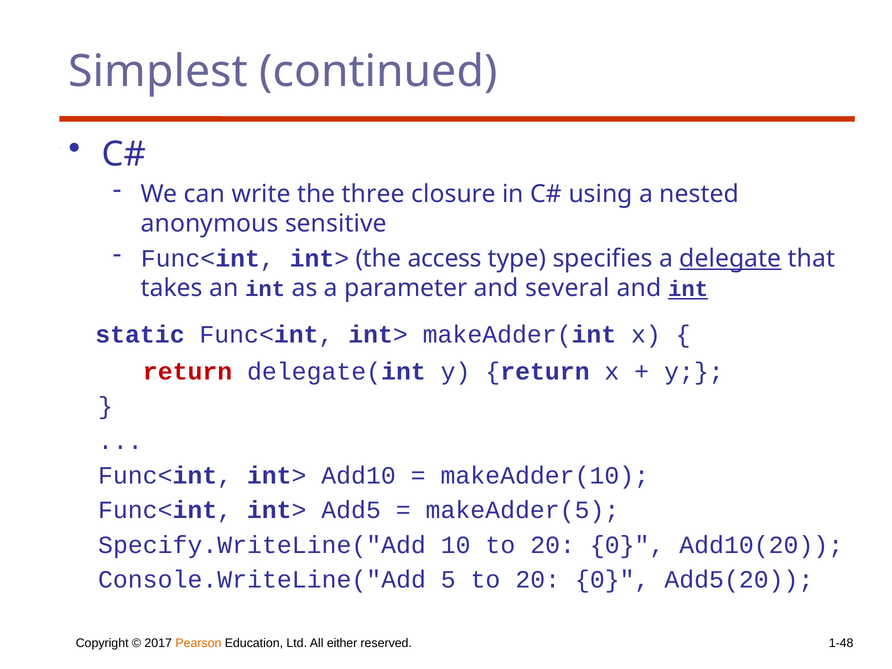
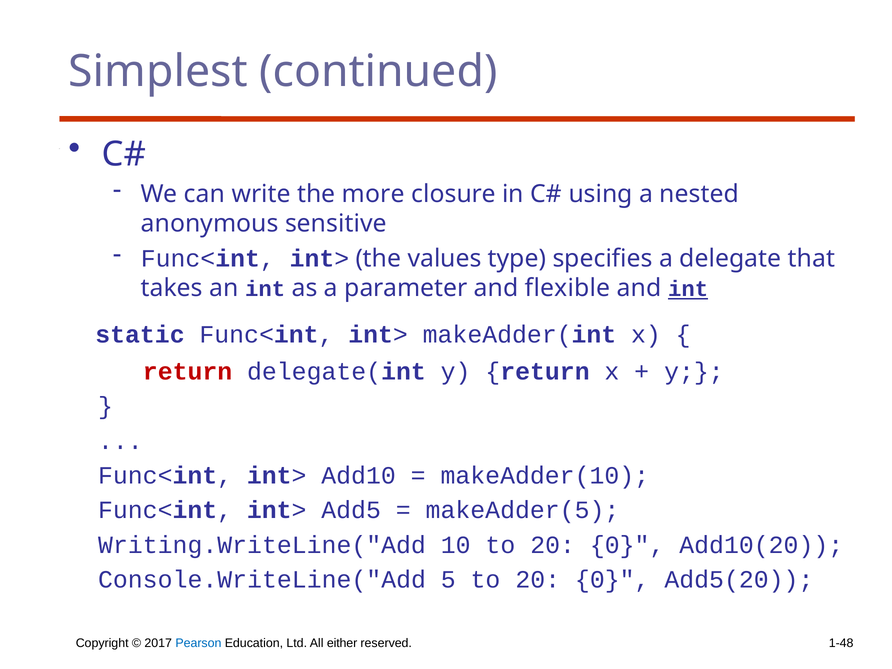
three: three -> more (373, 194)
access: access -> values (445, 258)
delegate underline: present -> none (730, 258)
several: several -> flexible (568, 288)
Specify.WriteLine(″Add: Specify.WriteLine(″Add -> Writing.WriteLine(″Add (262, 545)
Pearson colour: orange -> blue (198, 643)
